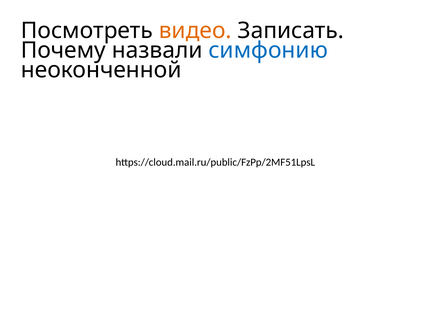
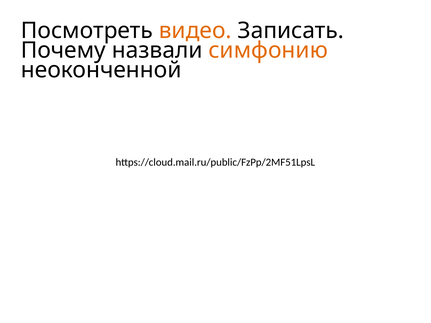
симфонию colour: blue -> orange (268, 50)
